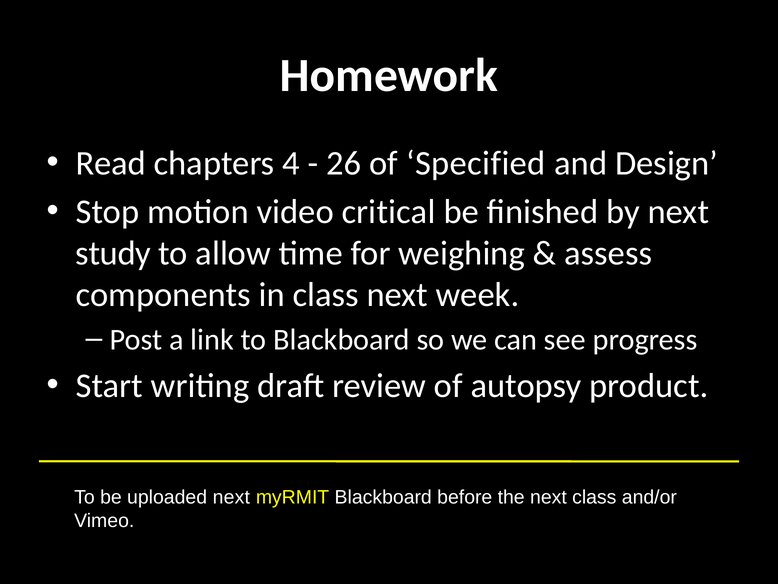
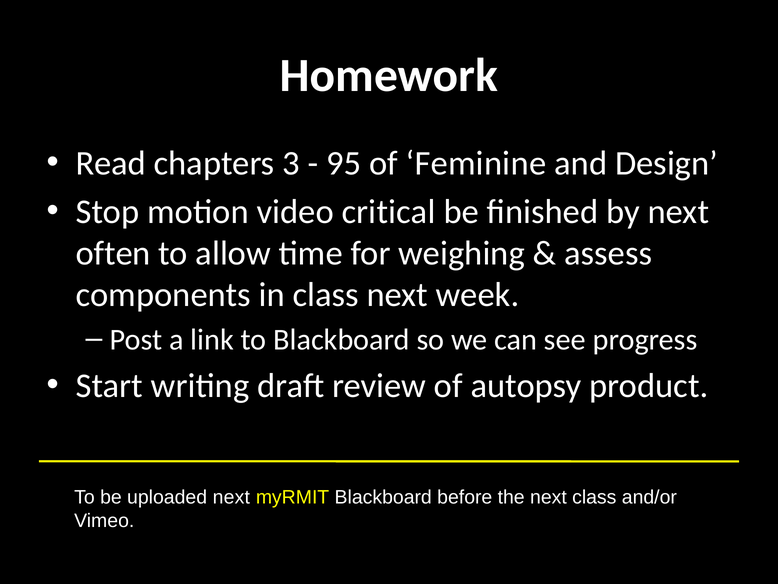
4: 4 -> 3 (291, 163)
26: 26 -> 95 (344, 163)
Specified: Specified -> Feminine (476, 163)
study: study -> often (113, 253)
